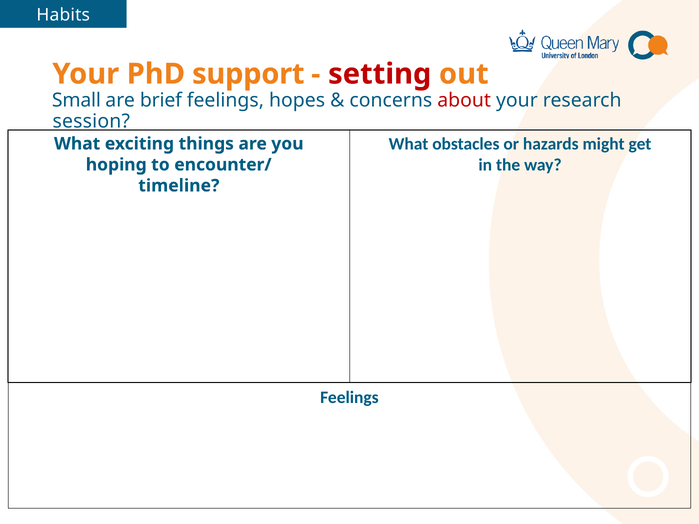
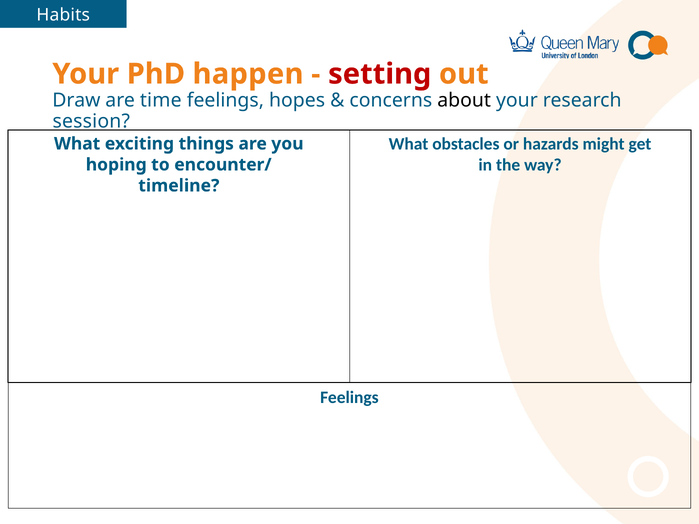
support: support -> happen (248, 74)
Small: Small -> Draw (76, 100)
brief: brief -> time (161, 100)
about colour: red -> black (464, 100)
